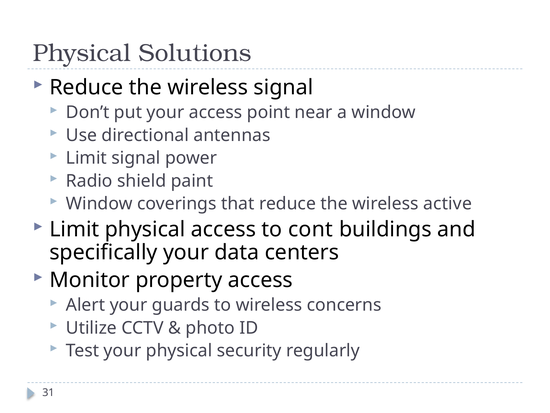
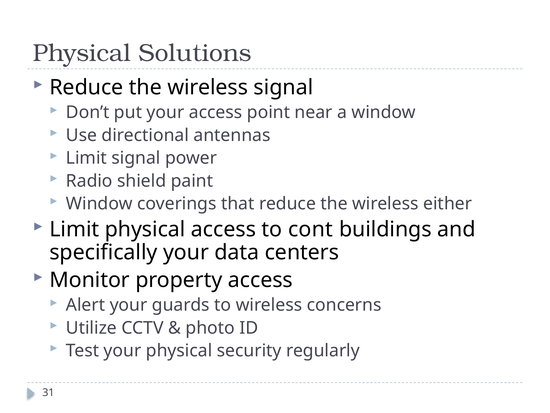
active: active -> either (448, 203)
